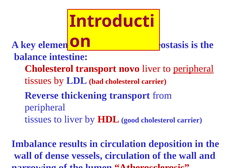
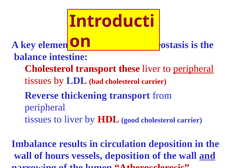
novo: novo -> these (129, 69)
dense: dense -> hours (57, 156)
vessels circulation: circulation -> deposition (127, 156)
and underline: none -> present (207, 156)
